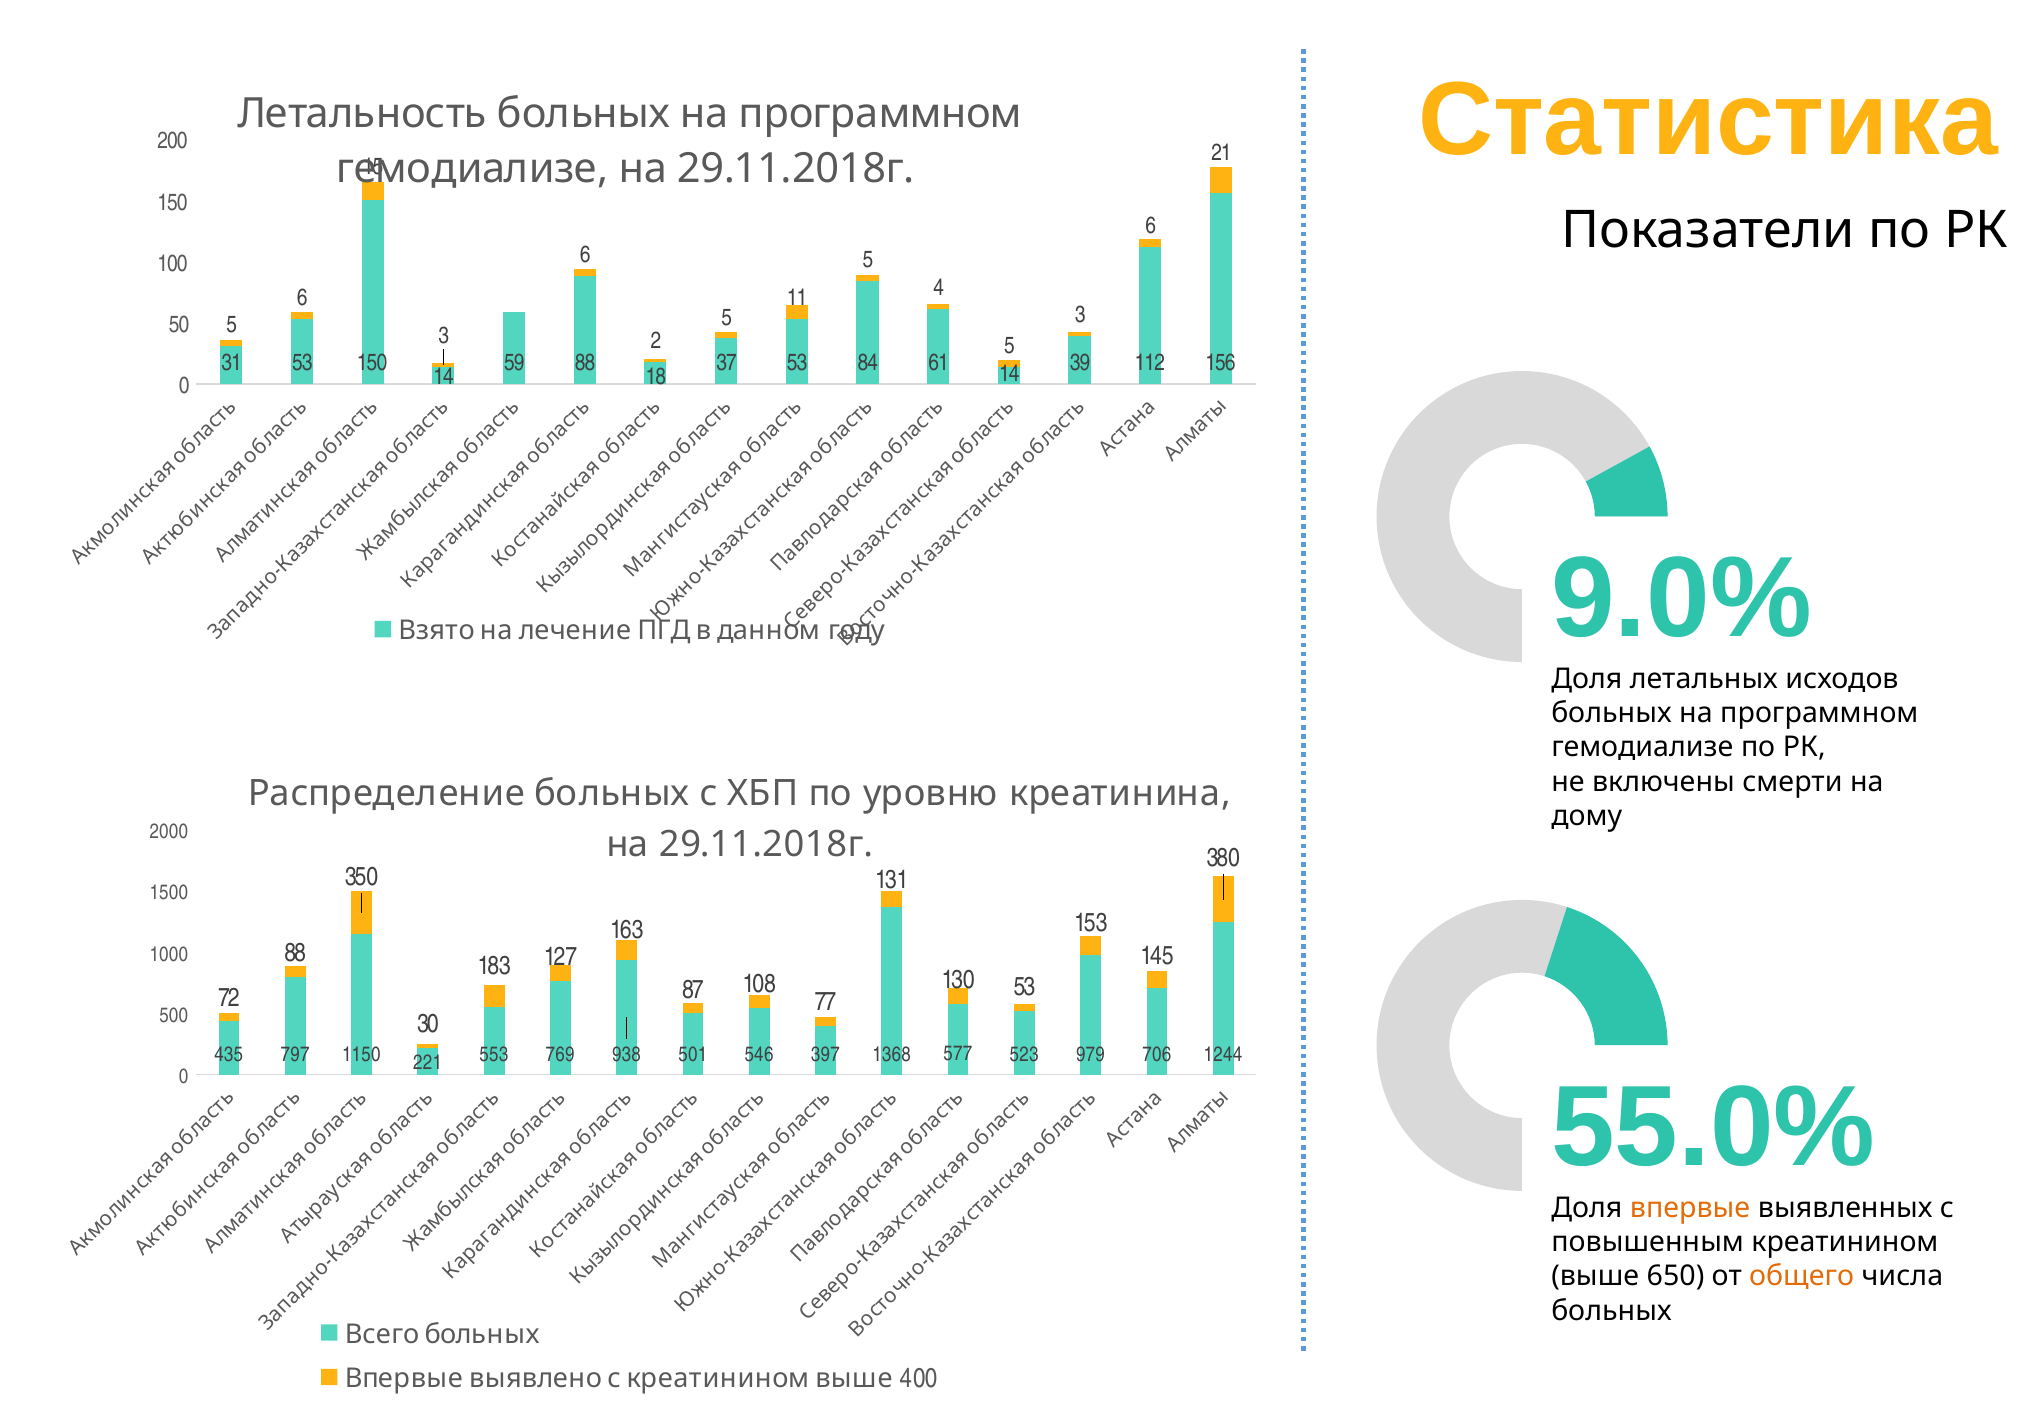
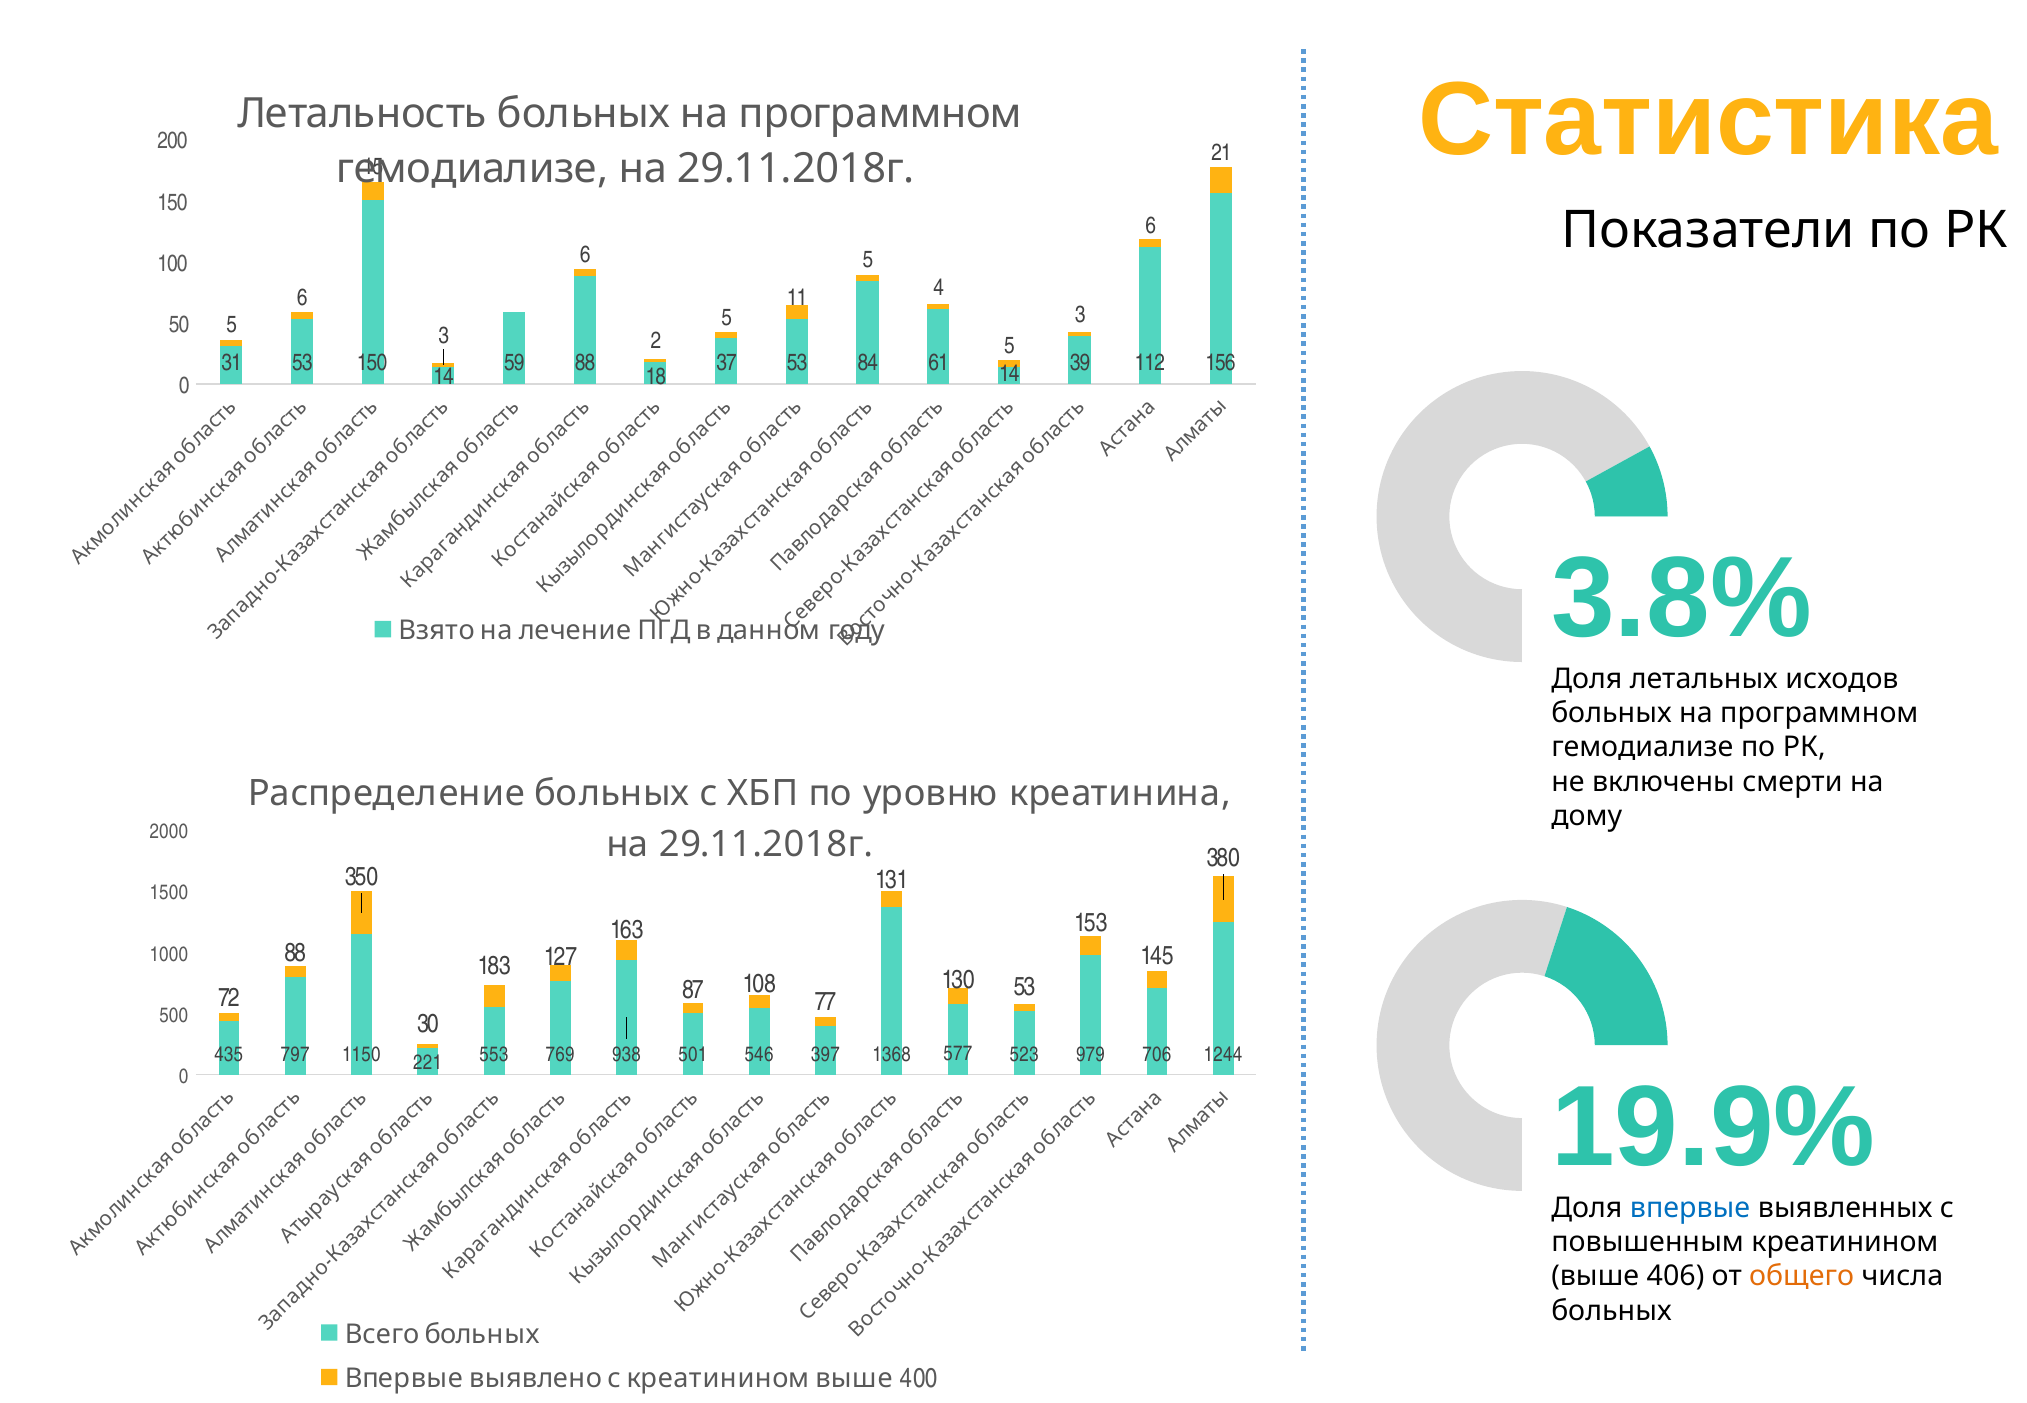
9.0%: 9.0% -> 3.8% (1682, 599)
55.0%: 55.0% -> 19.9% (1713, 1128)
впервые colour: orange -> blue (1690, 1208)
650: 650 -> 406 (1676, 1277)
